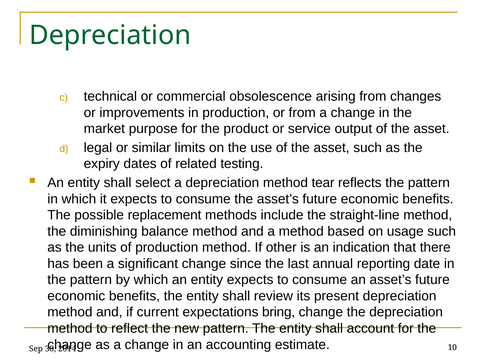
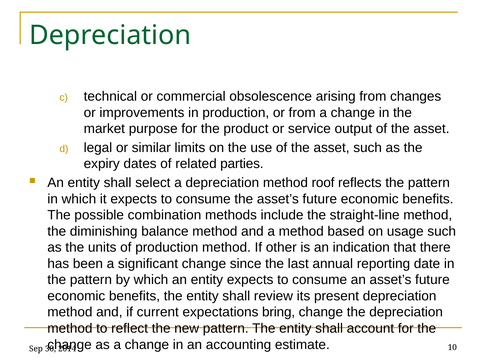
testing: testing -> parties (242, 164)
tear: tear -> roof (323, 183)
replacement: replacement -> combination (164, 215)
